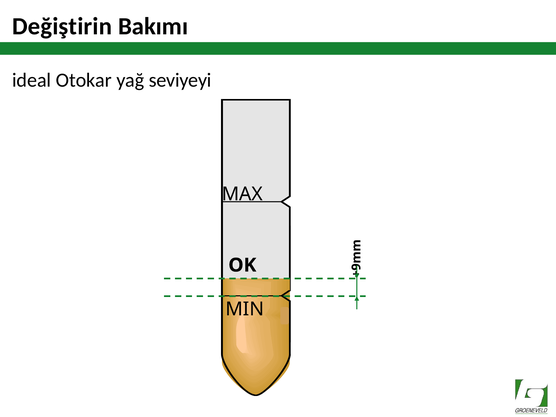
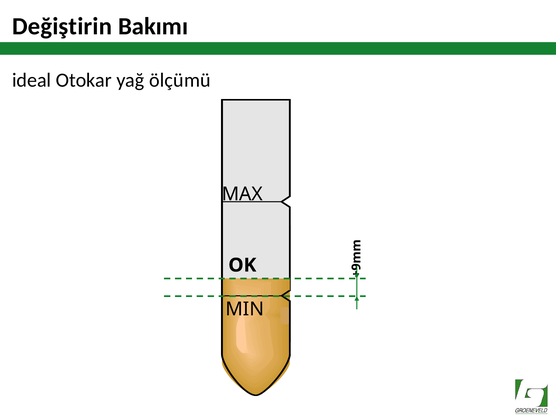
seviyeyi: seviyeyi -> ölçümü (180, 80)
